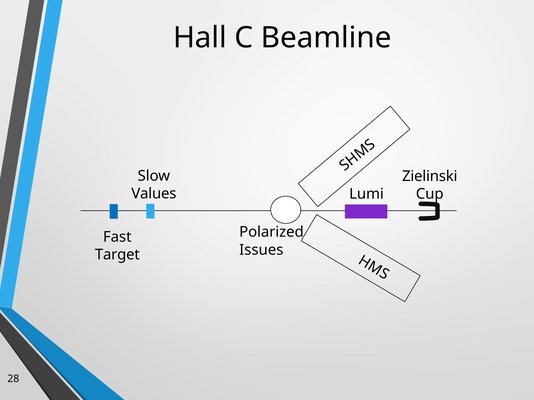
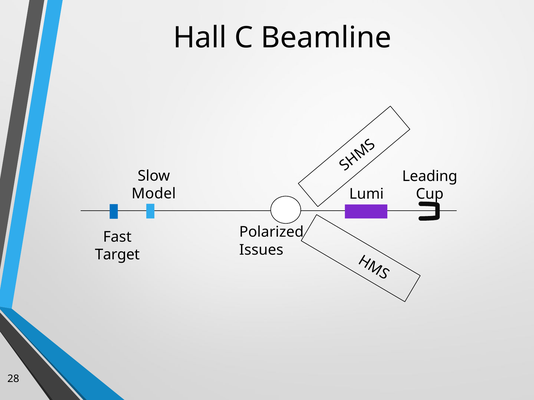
Zielinski: Zielinski -> Leading (430, 176)
Values: Values -> Model (154, 194)
